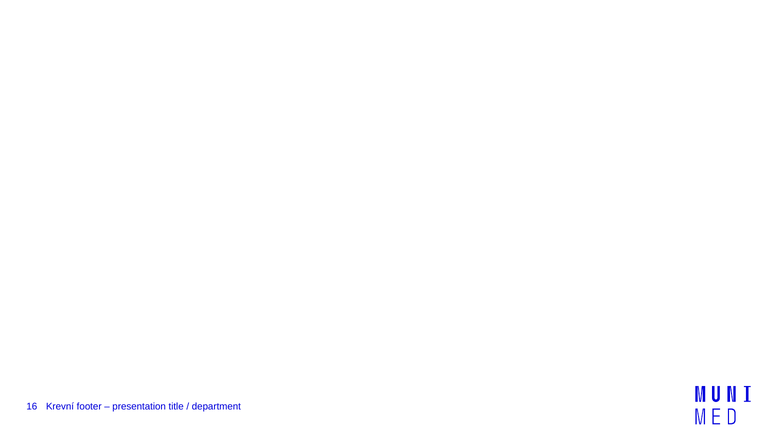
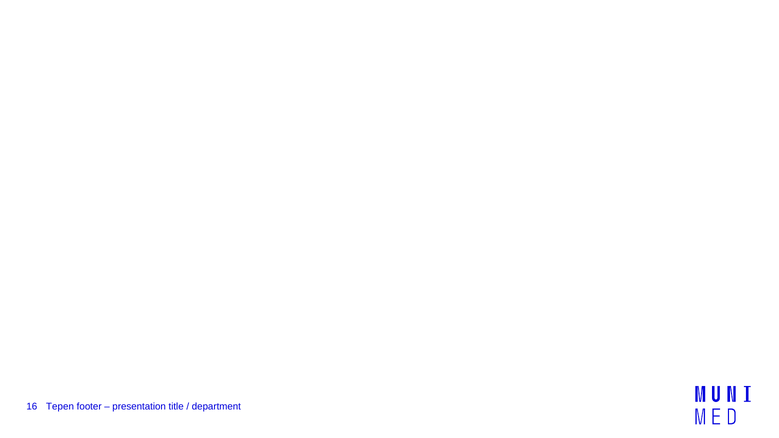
Krevní: Krevní -> Tepen (60, 407)
